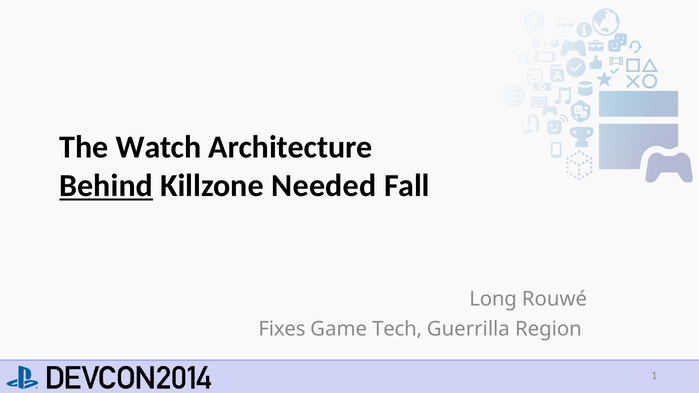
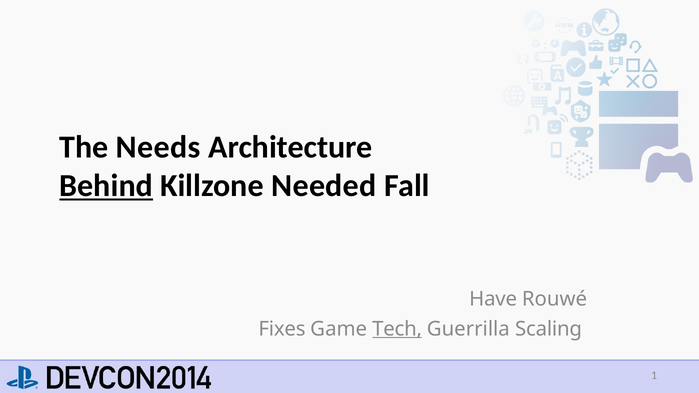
Watch: Watch -> Needs (158, 147)
Long: Long -> Have (493, 299)
Tech underline: none -> present (397, 329)
Region: Region -> Scaling (549, 329)
